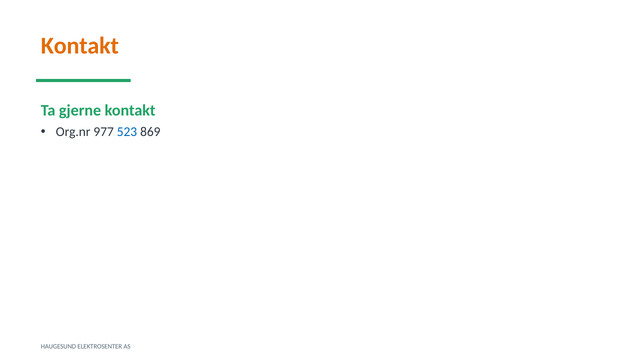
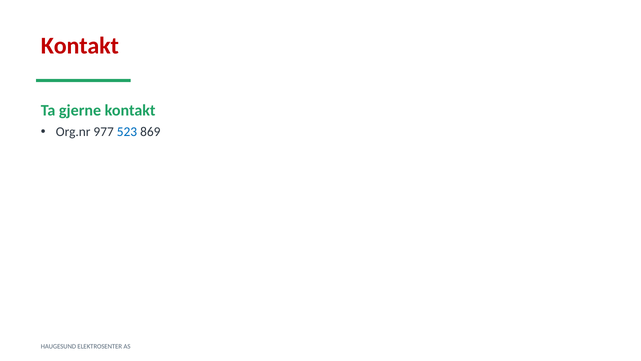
Kontakt colour: orange -> red (80, 46)
